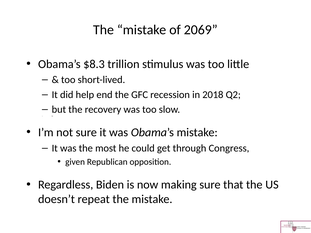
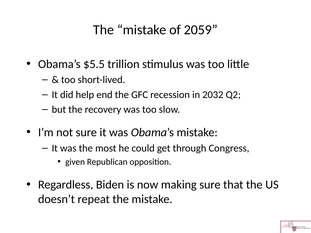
2069: 2069 -> 2059 (201, 30)
$8.3: $8.3 -> $5.5 (94, 64)
2018: 2018 -> 2032 (213, 95)
